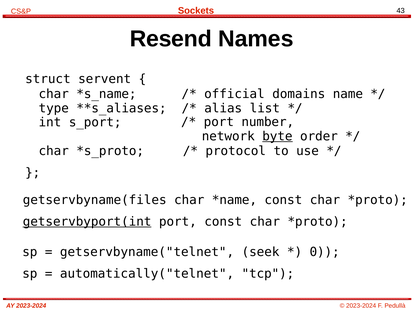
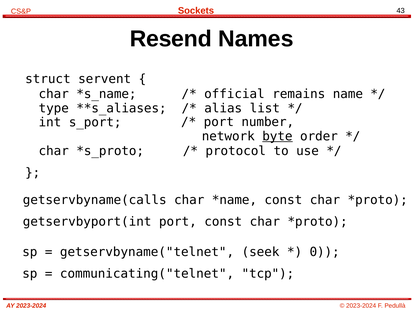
domains: domains -> remains (299, 94)
getservbyname(files: getservbyname(files -> getservbyname(calls (95, 200)
getservbyport(int underline: present -> none (87, 221)
automatically("telnet: automatically("telnet -> communicating("telnet (147, 273)
